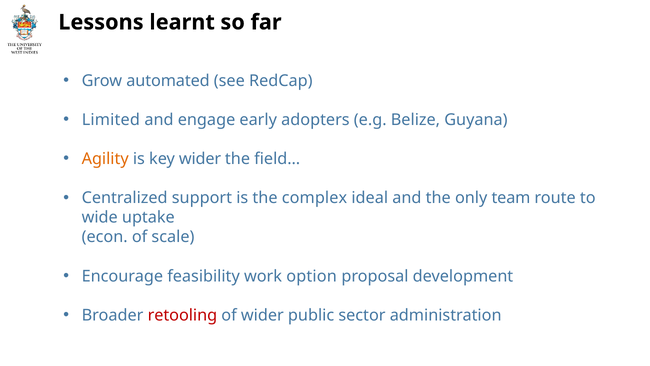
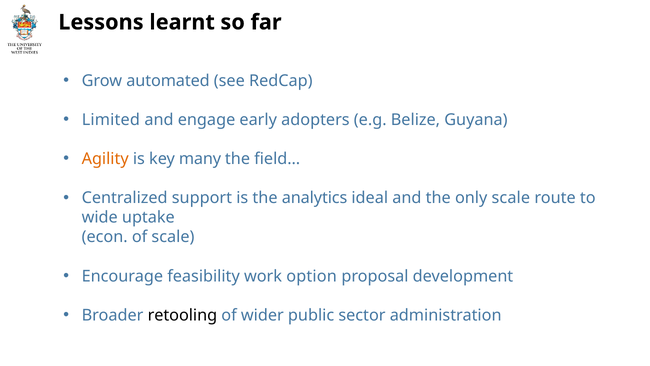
key wider: wider -> many (200, 159)
complex: complex -> analytics (315, 198)
only team: team -> scale (511, 198)
retooling colour: red -> black (182, 315)
